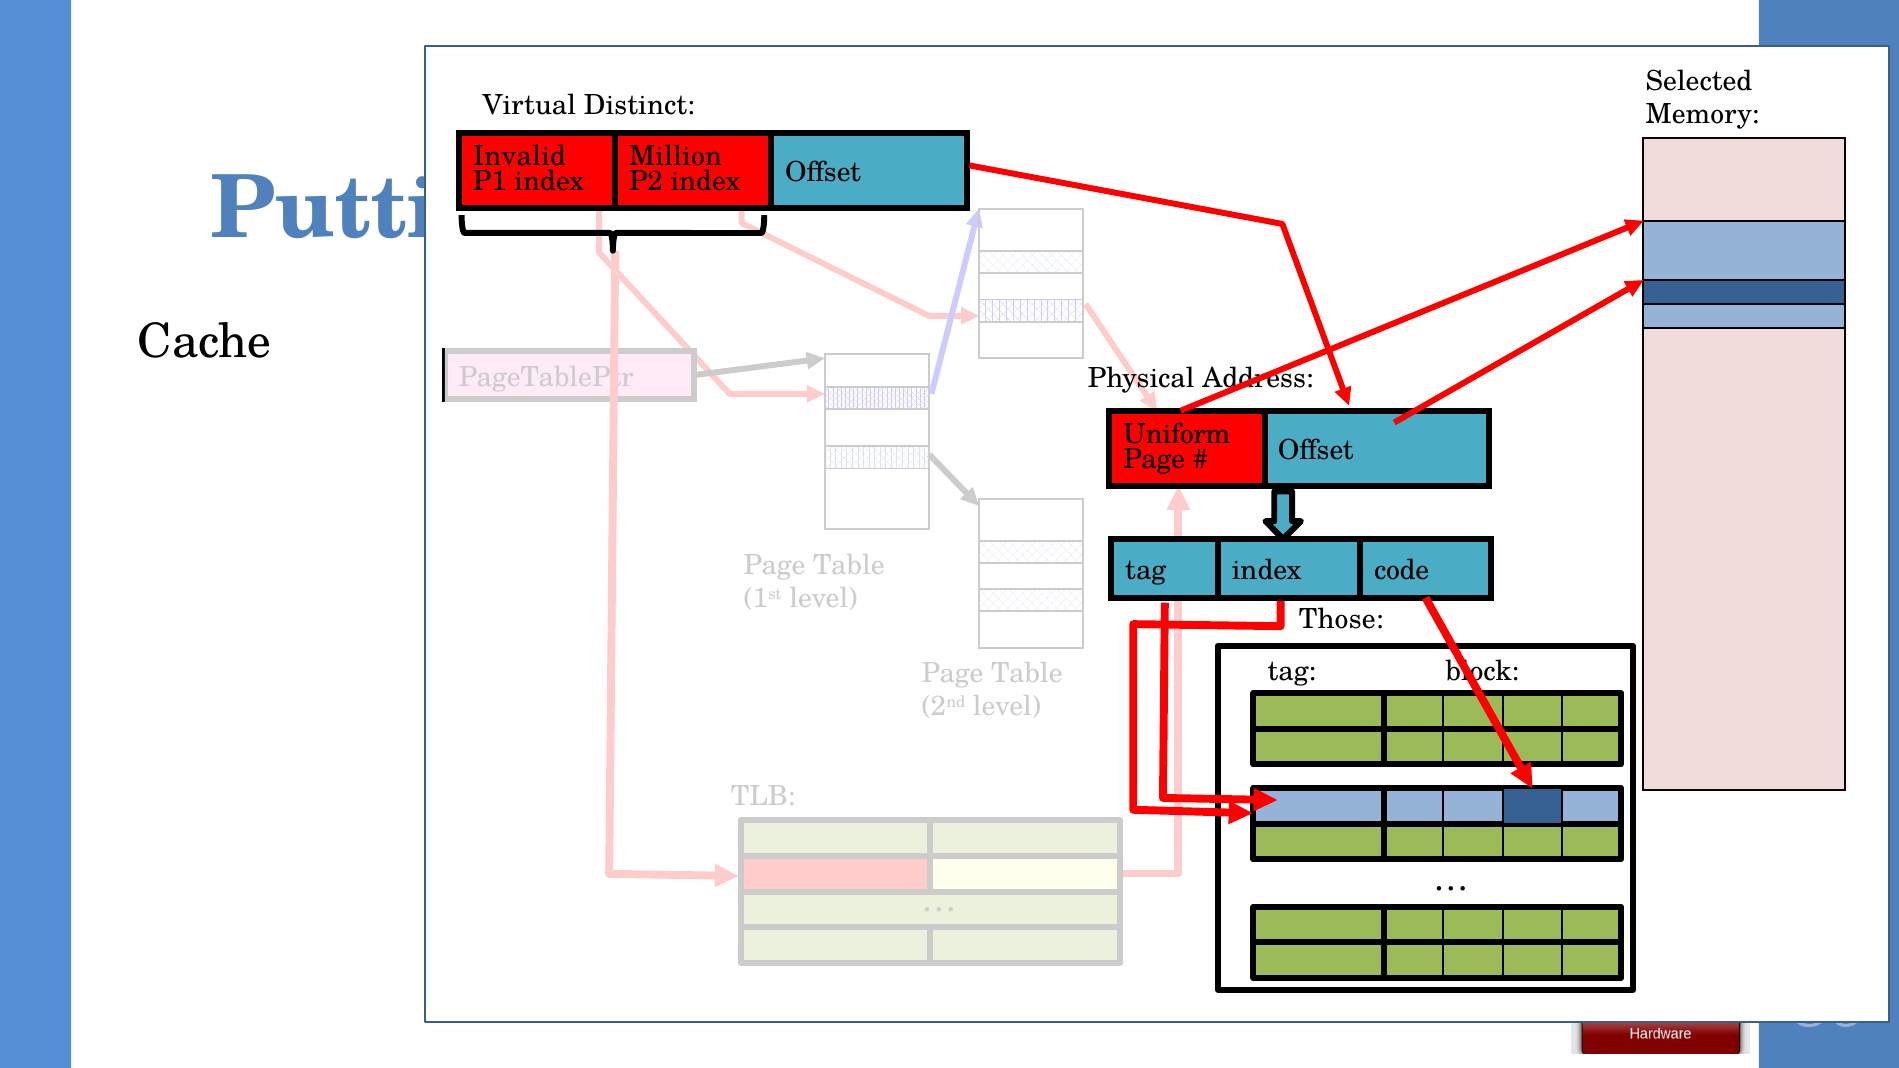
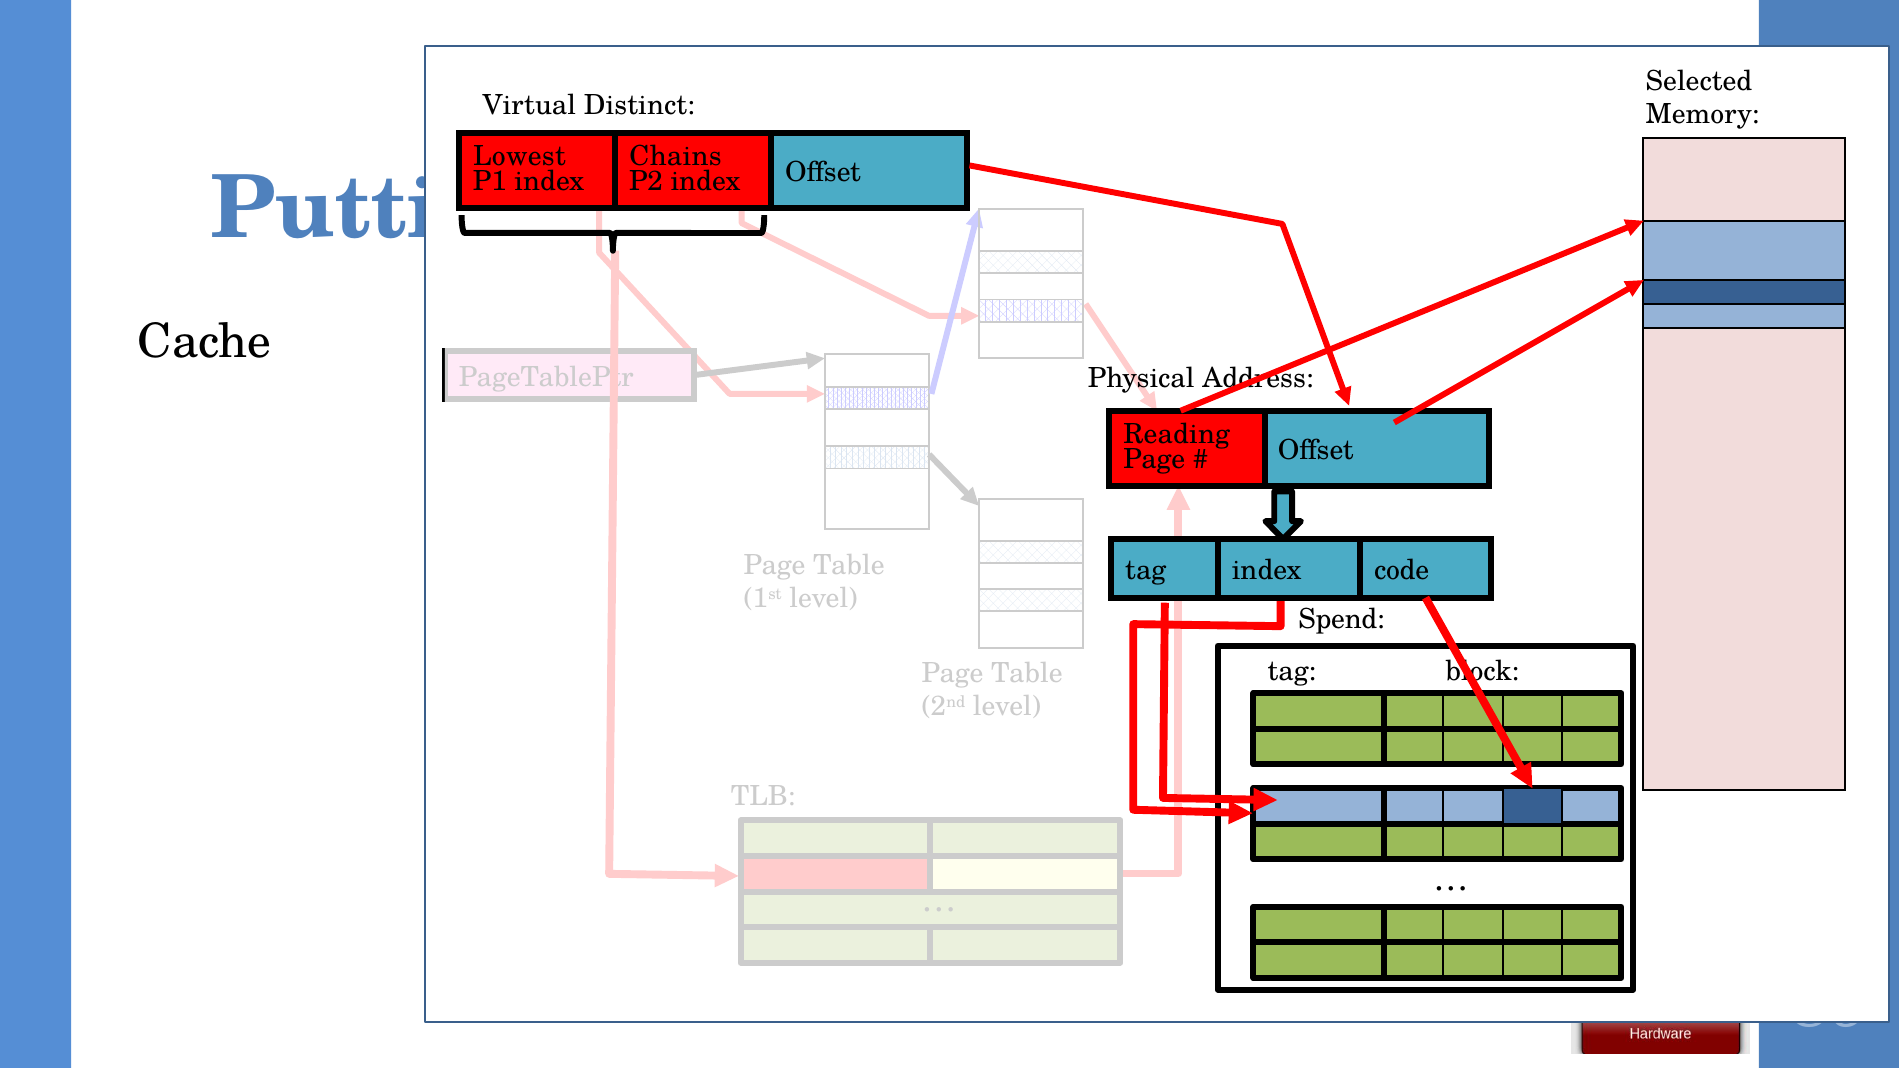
Invalid: Invalid -> Lowest (520, 156)
Million: Million -> Chains (676, 156)
Uniform: Uniform -> Reading (1177, 434)
Those: Those -> Spend (1342, 619)
